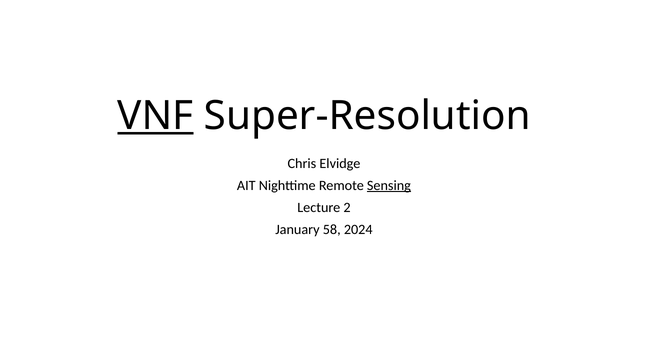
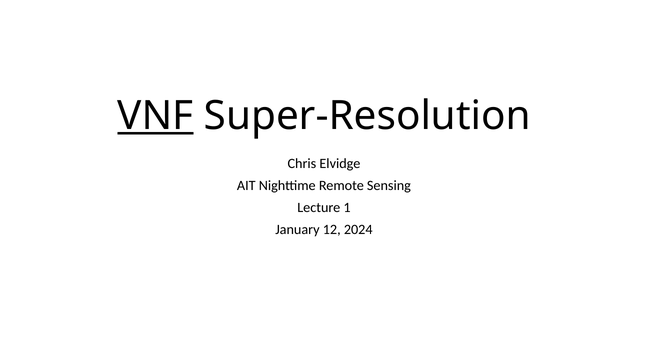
Sensing underline: present -> none (389, 186)
2: 2 -> 1 (347, 208)
58: 58 -> 12 (332, 230)
